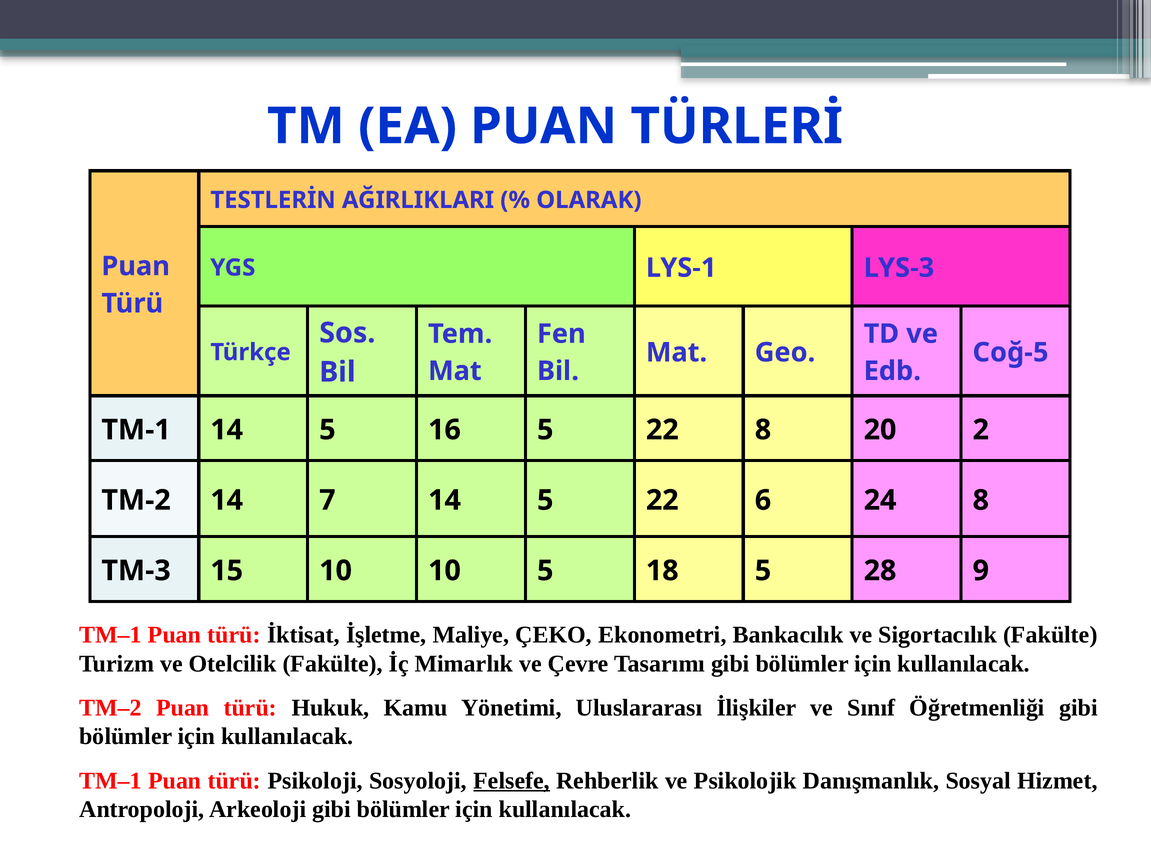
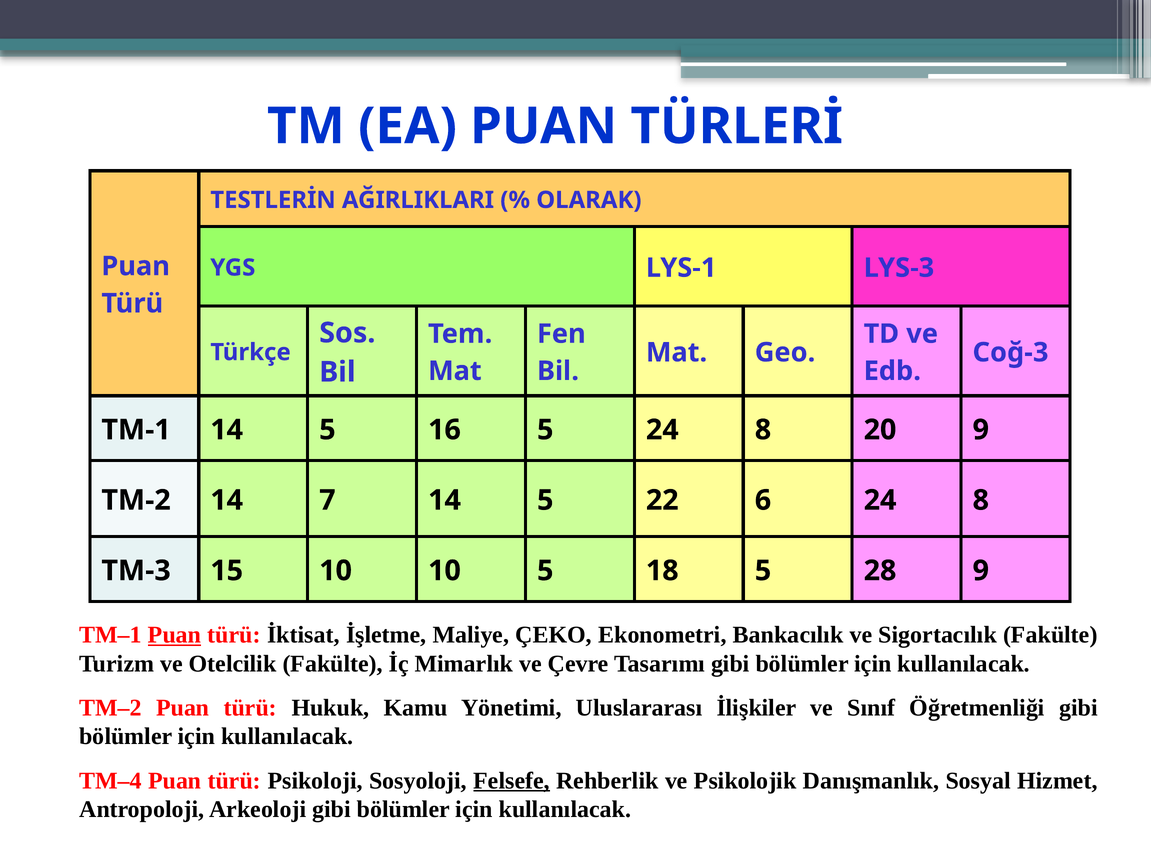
Coğ-5: Coğ-5 -> Coğ-3 (1011, 353)
16 5 22: 22 -> 24 (662, 430)
20 2: 2 -> 9 (981, 430)
Puan underline: none -> present (175, 635)
TM–1: TM–1 -> TM–4 (110, 781)
